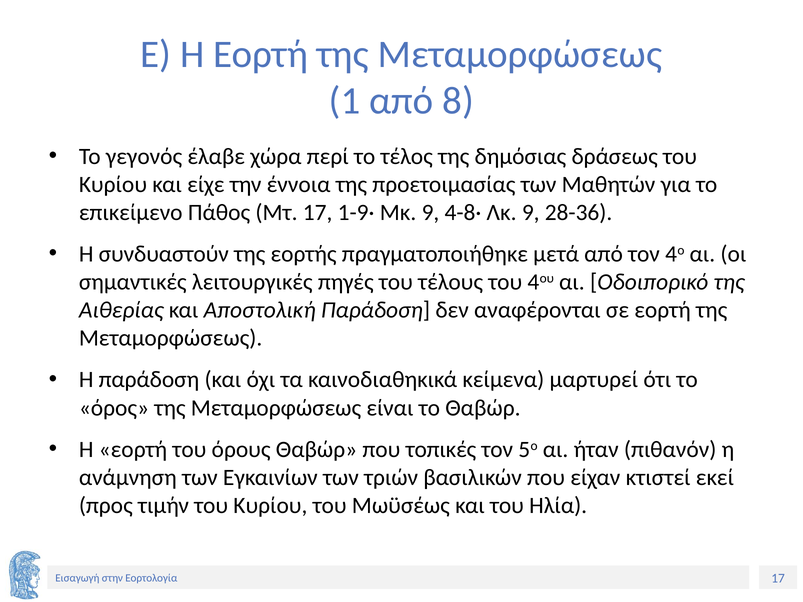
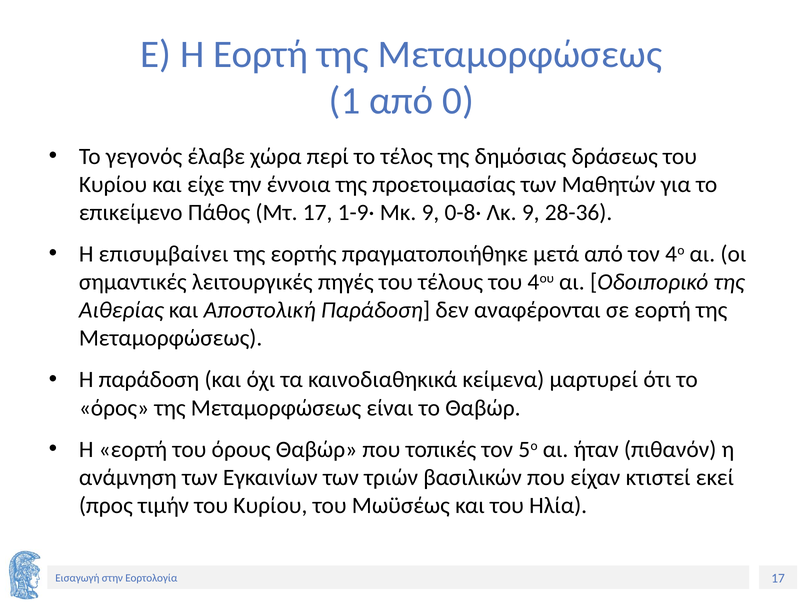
8: 8 -> 0 (458, 101)
4-8·: 4-8· -> 0-8· (463, 213)
συνδυαστούν: συνδυαστούν -> επισυμβαίνει (164, 254)
